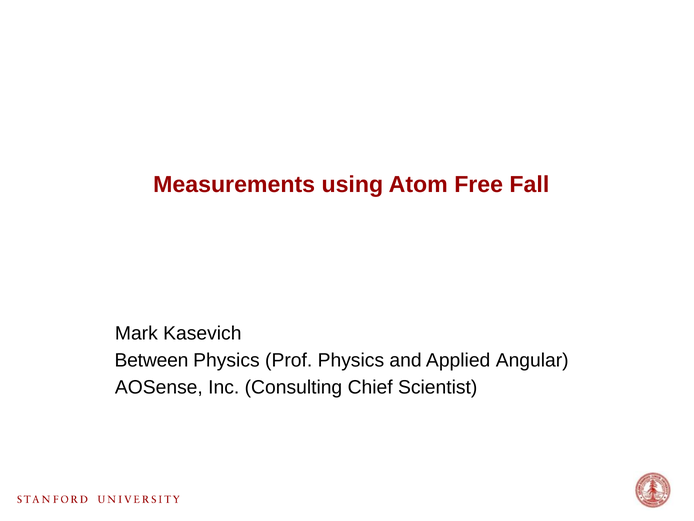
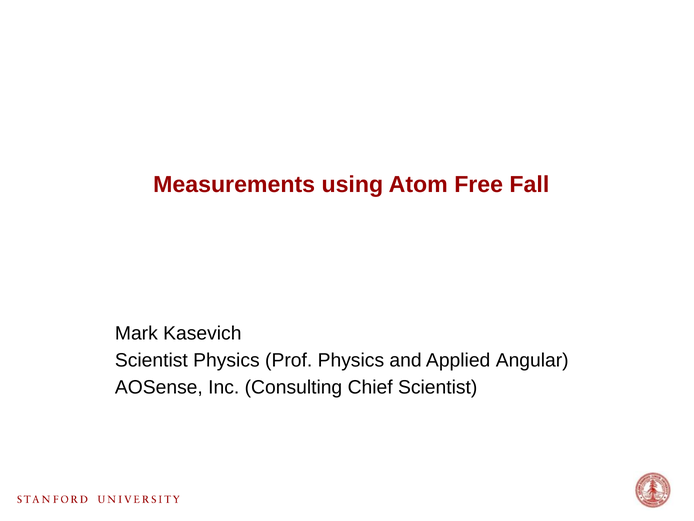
Between: Between -> Scientist (151, 360)
